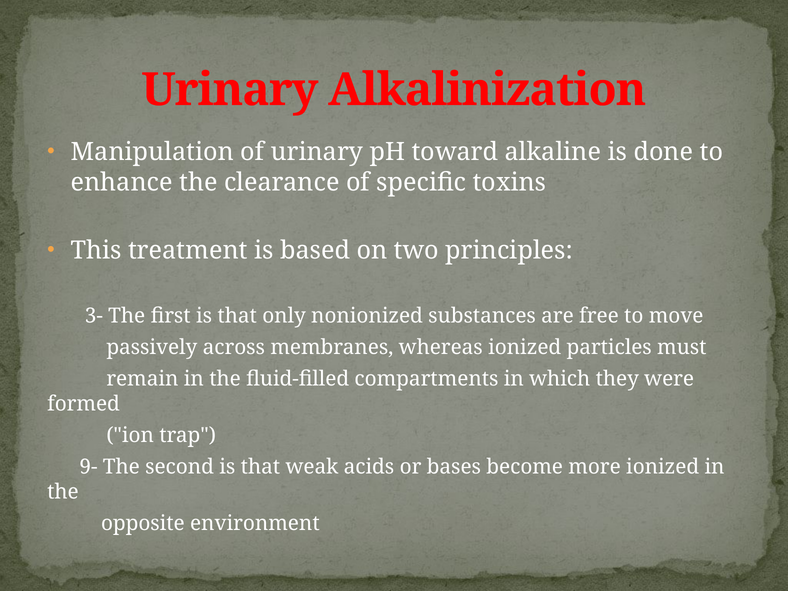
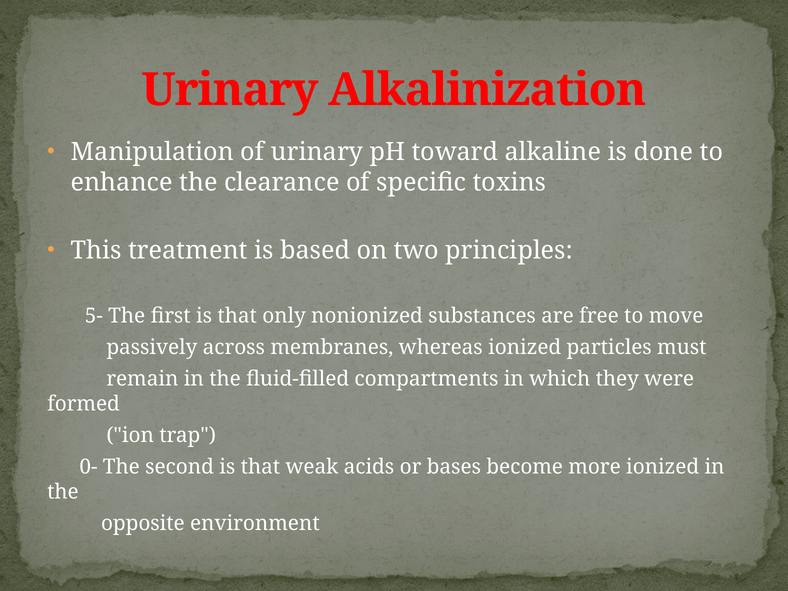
3-: 3- -> 5- (94, 316)
9-: 9- -> 0- (88, 467)
